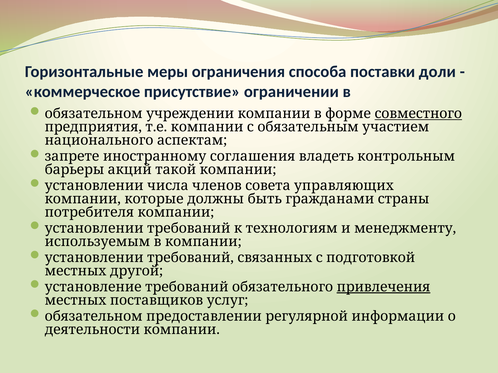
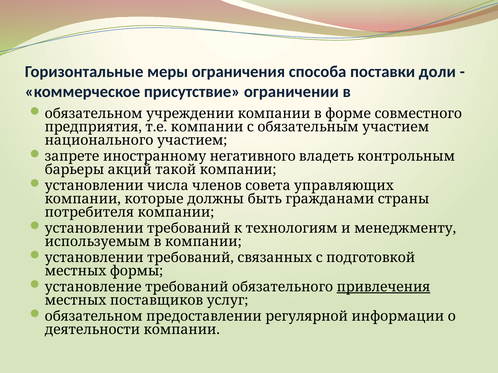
совместного underline: present -> none (418, 114)
национального аспектам: аспектам -> участием (192, 140)
соглашения: соглашения -> негативного (253, 157)
другой: другой -> формы (137, 271)
